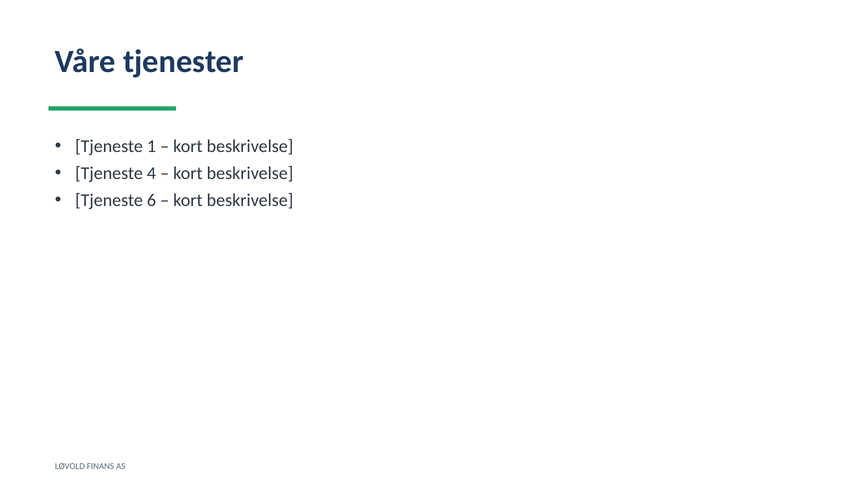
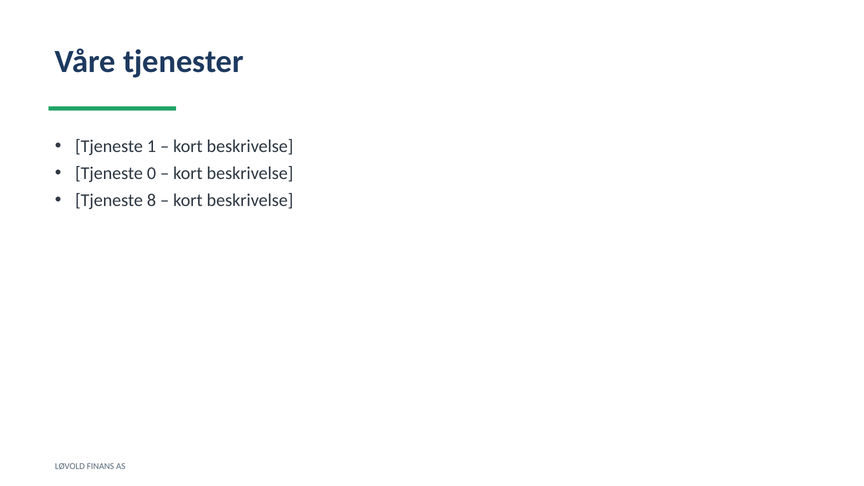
4: 4 -> 0 (151, 173)
6: 6 -> 8 (151, 200)
